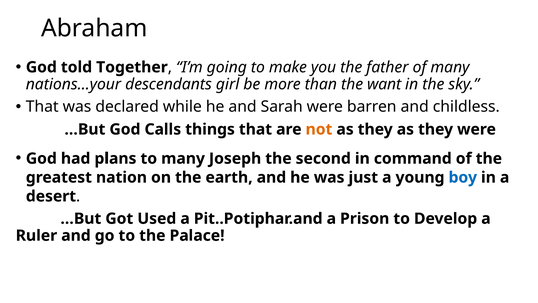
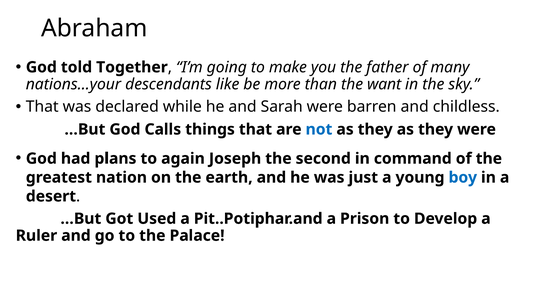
girl: girl -> like (228, 84)
not colour: orange -> blue (319, 129)
to many: many -> again (183, 158)
